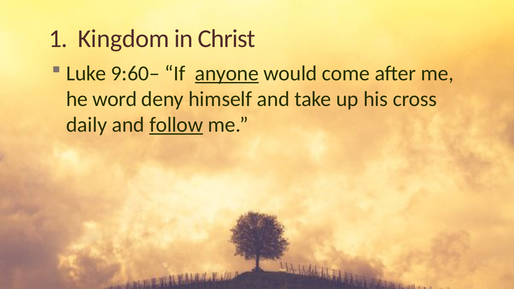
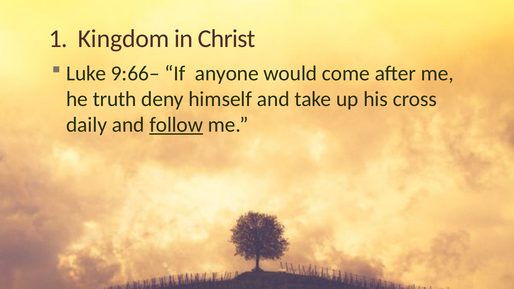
9:60–: 9:60– -> 9:66– (135, 74)
anyone underline: present -> none (227, 74)
word: word -> truth (115, 99)
